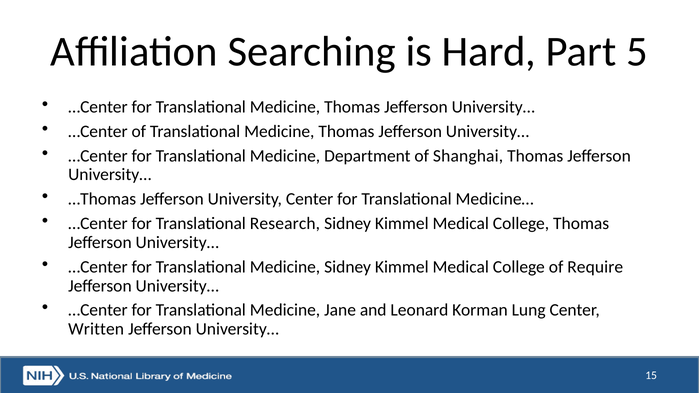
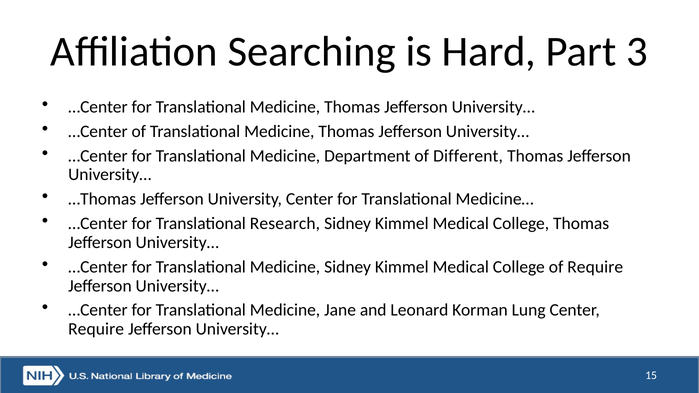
5: 5 -> 3 (637, 51)
Shanghai: Shanghai -> Different (468, 156)
Written: Written -> Require (96, 329)
